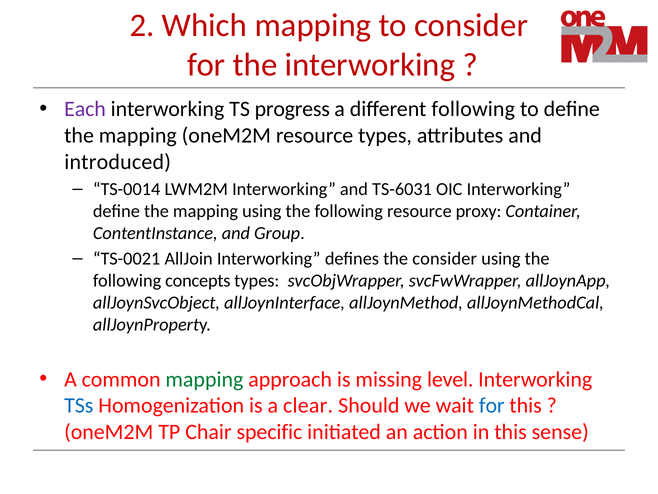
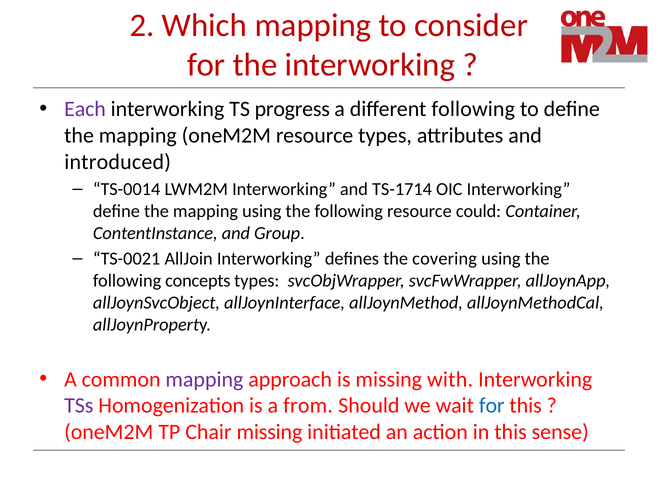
TS-6031: TS-6031 -> TS-1714 (402, 189)
proxy: proxy -> could (478, 211)
the consider: consider -> covering (445, 259)
mapping colour: green -> purple (204, 379)
level: level -> with (450, 379)
TSs colour: blue -> purple (79, 405)
clear: clear -> from (308, 405)
Chair specific: specific -> missing (269, 432)
